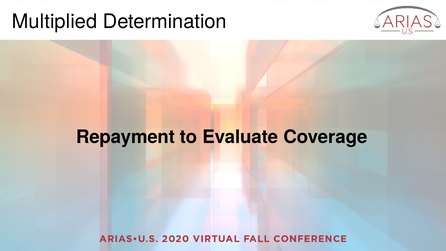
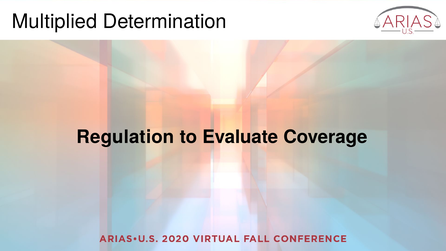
Repayment: Repayment -> Regulation (125, 137)
